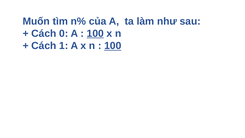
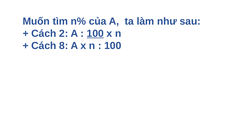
0: 0 -> 2 (64, 34)
1: 1 -> 8 (64, 46)
100 underline: present -> none (113, 46)
